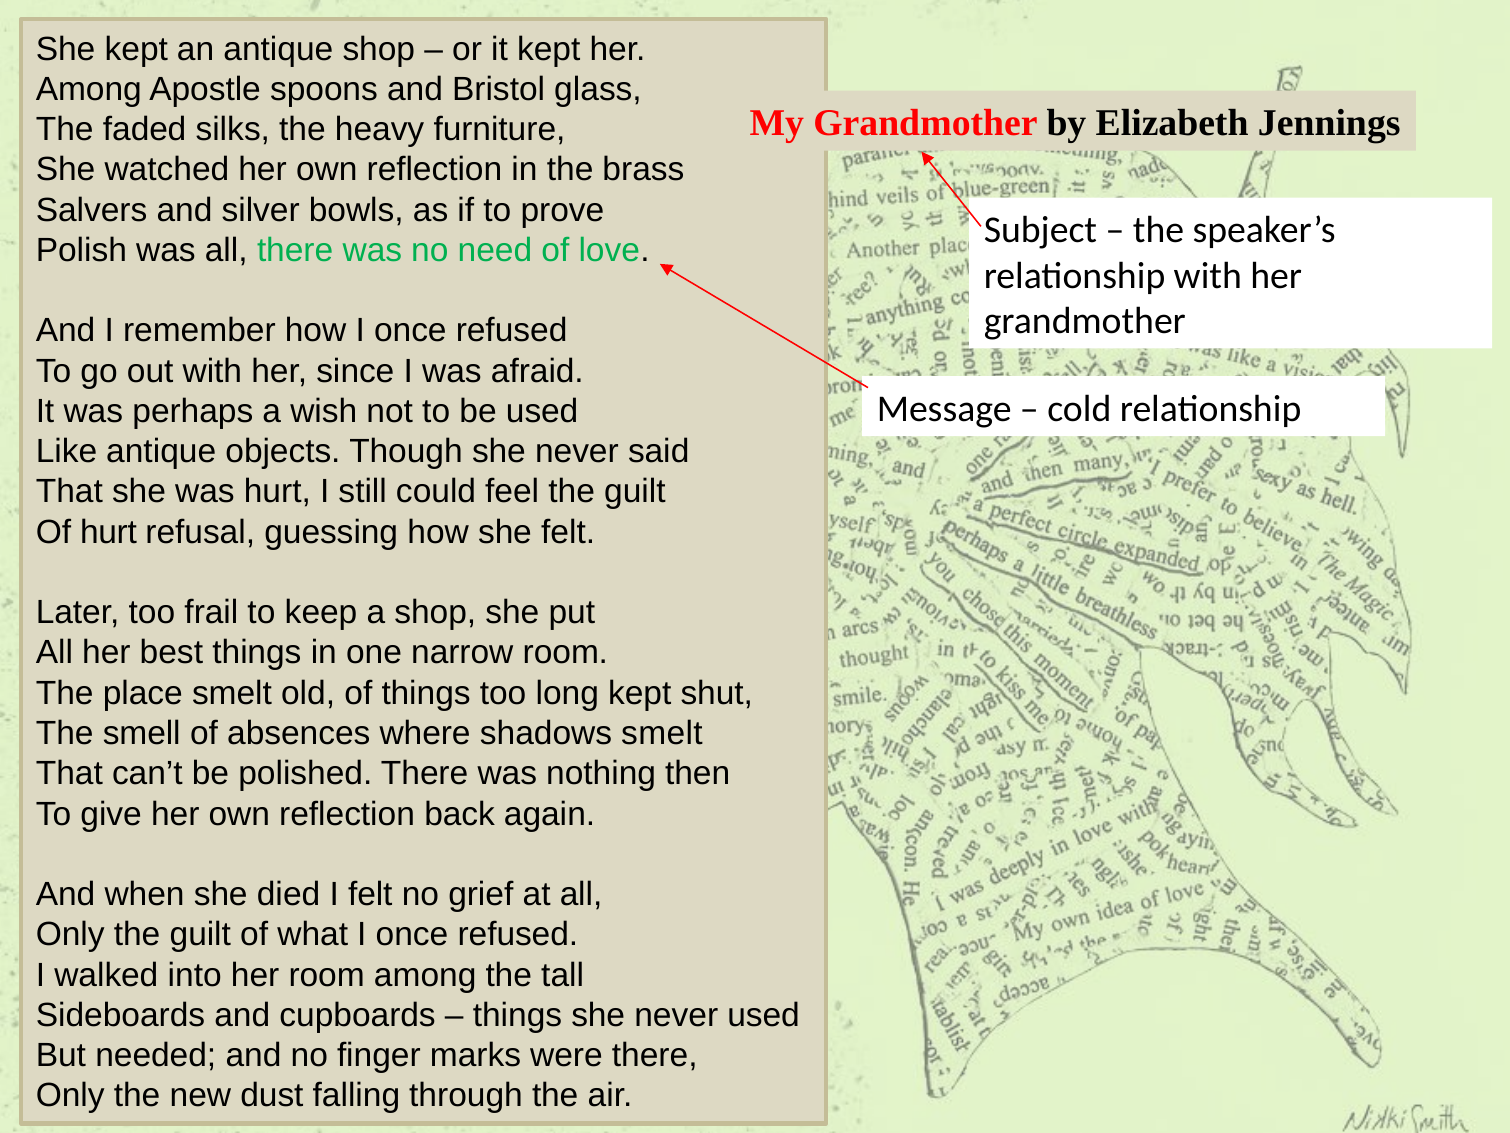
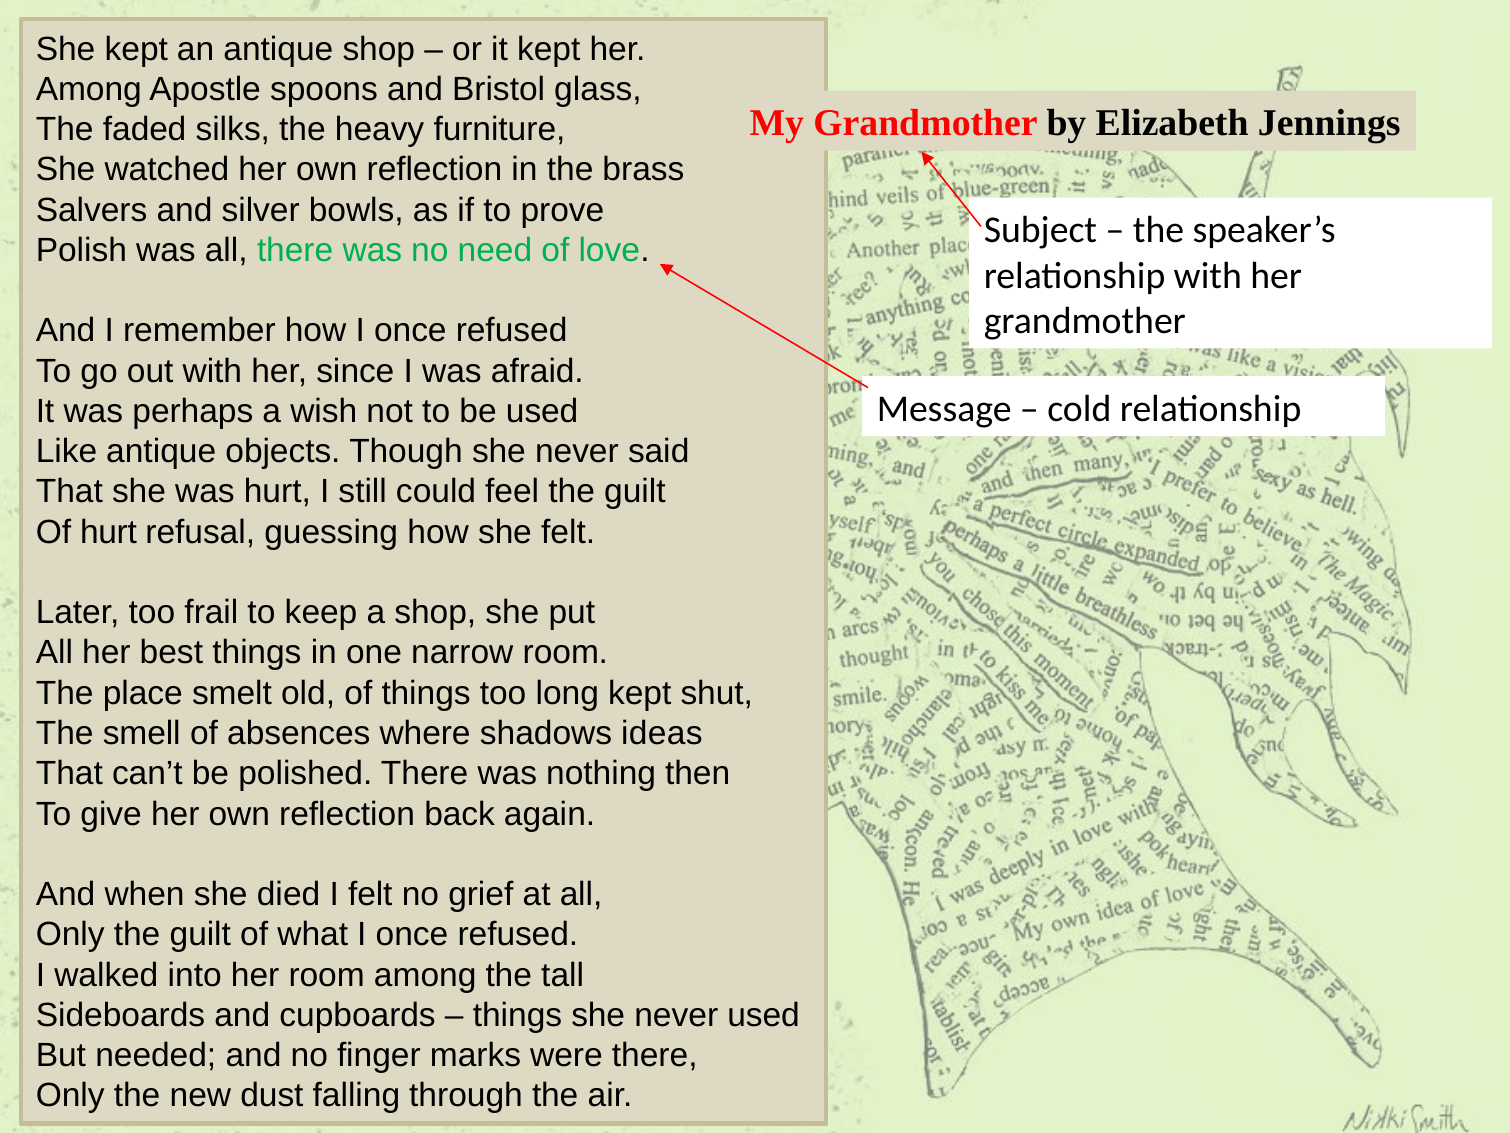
shadows smelt: smelt -> ideas (662, 733)
